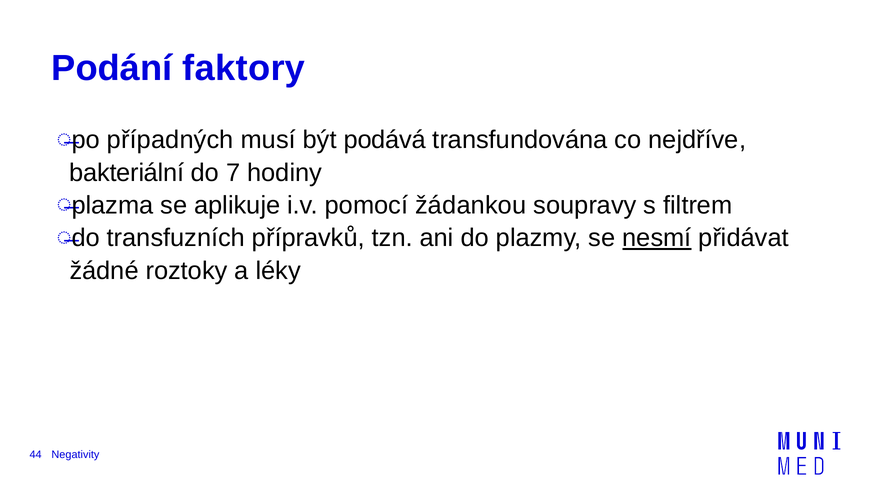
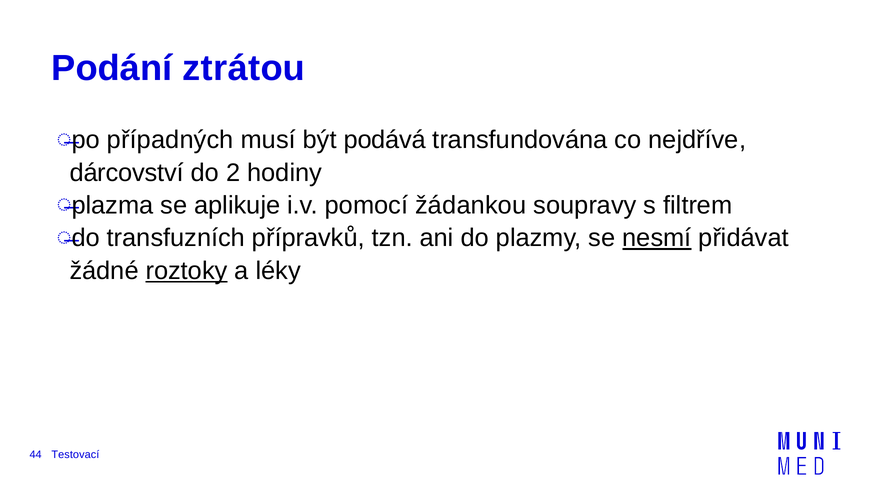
faktory: faktory -> ztrátou (244, 69)
bakteriální: bakteriální -> dárcovství (127, 173)
7: 7 -> 2 (233, 173)
roztoky underline: none -> present (187, 271)
Negativity: Negativity -> Testovací (75, 455)
